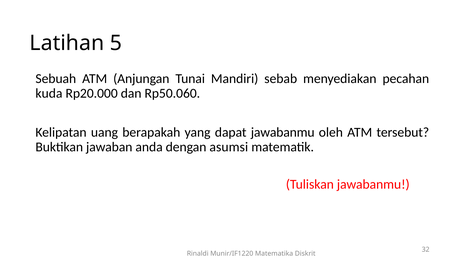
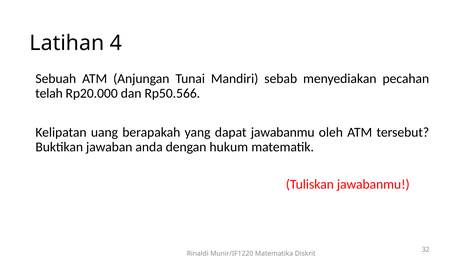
5: 5 -> 4 (116, 43)
kuda: kuda -> telah (49, 93)
Rp50.060: Rp50.060 -> Rp50.566 (172, 93)
asumsi: asumsi -> hukum (229, 147)
